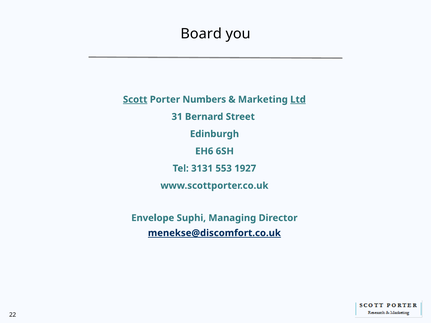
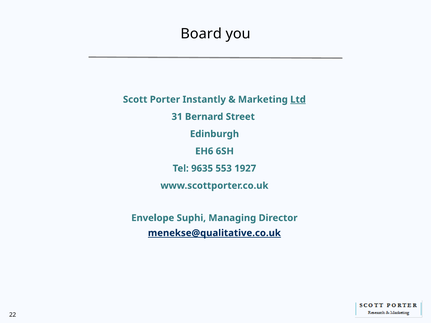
Scott underline: present -> none (135, 100)
Numbers: Numbers -> Instantly (204, 100)
3131: 3131 -> 9635 (202, 169)
menekse@discomfort.co.uk: menekse@discomfort.co.uk -> menekse@qualitative.co.uk (214, 233)
